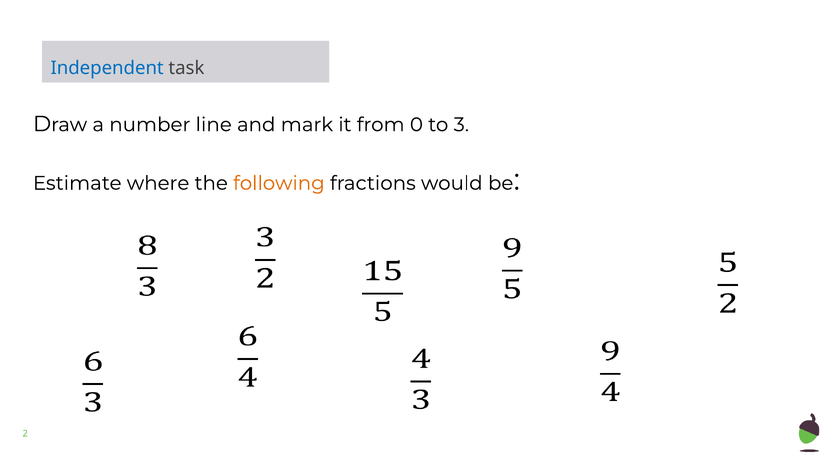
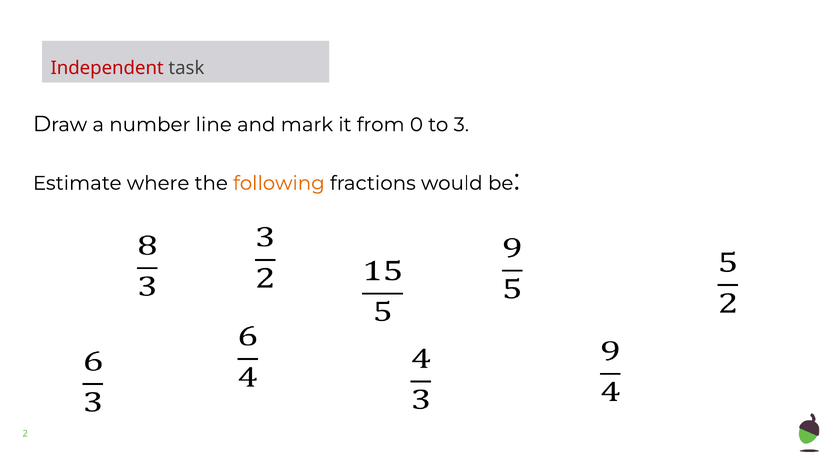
Independent colour: blue -> red (107, 68)
